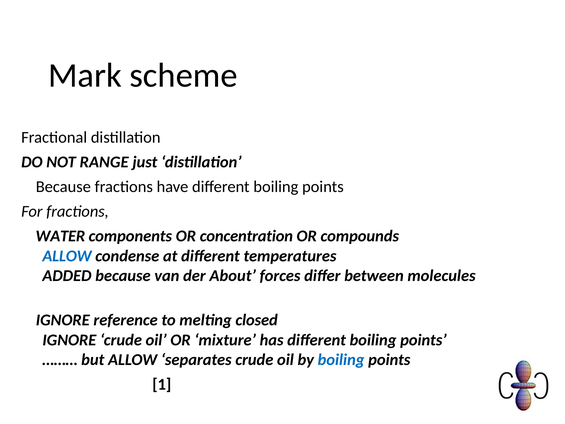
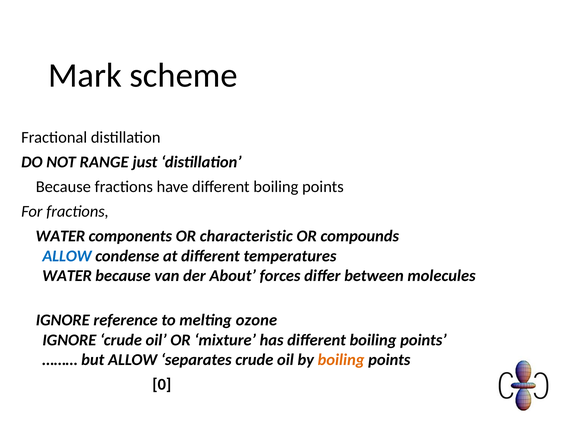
concentration: concentration -> characteristic (246, 236)
ADDED: ADDED -> WATER (67, 276)
closed: closed -> ozone (256, 320)
boiling colour: blue -> orange (341, 360)
1: 1 -> 0 (162, 384)
